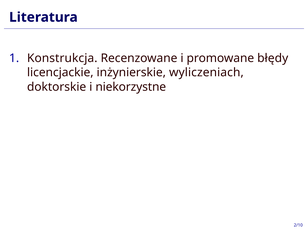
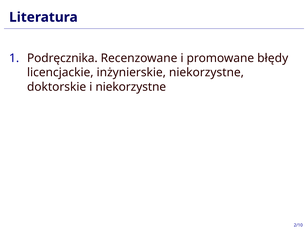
Konstrukcja: Konstrukcja -> Podręcznika (62, 58)
inżynierskie wyliczeniach: wyliczeniach -> niekorzystne (206, 73)
